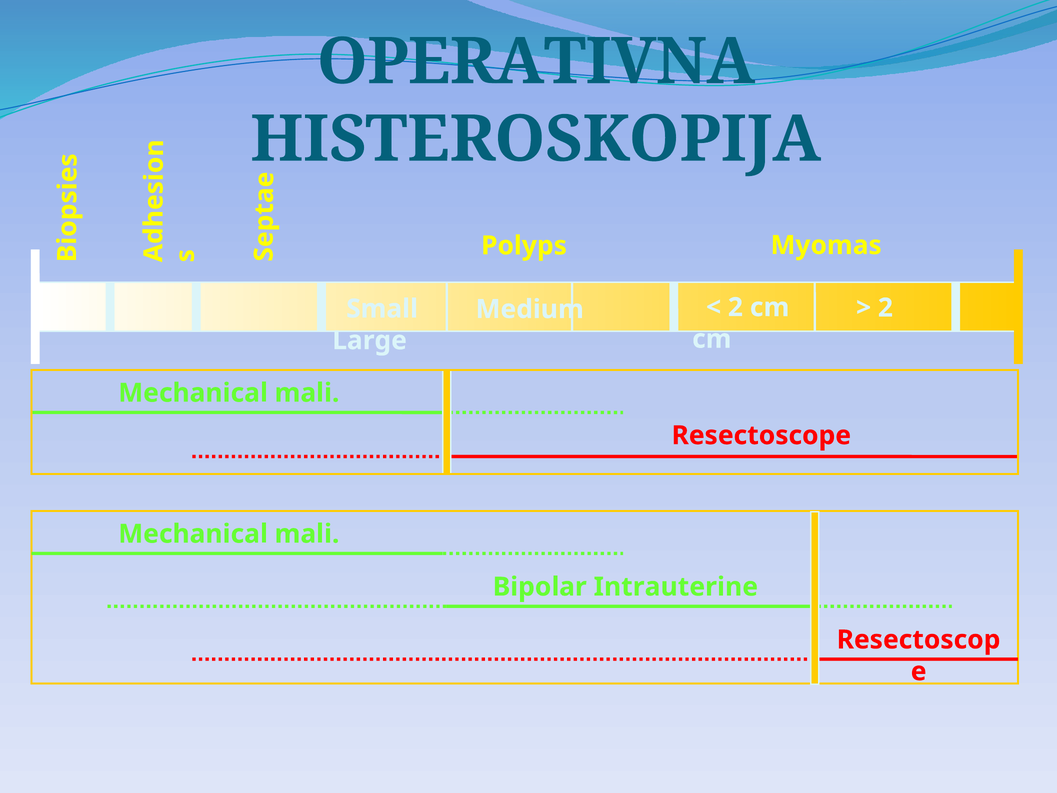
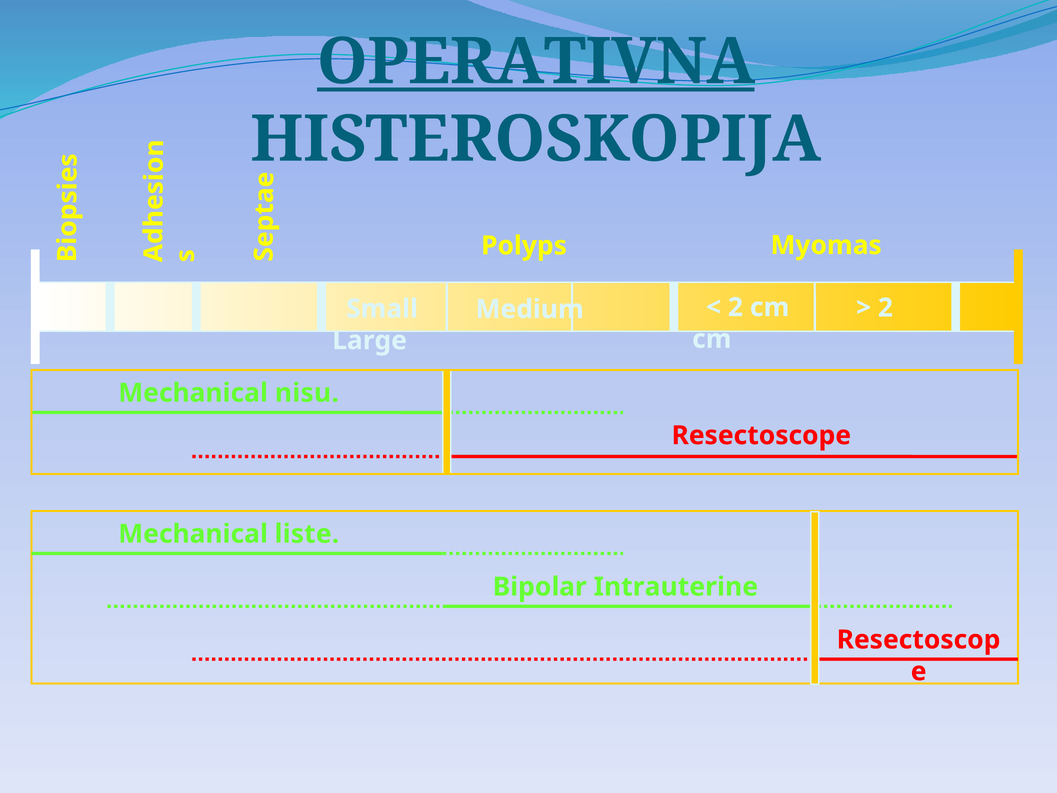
OPERATIVNA underline: none -> present (536, 62)
mali: mali -> nisu (307, 393)
mali: mali -> liste (307, 534)
